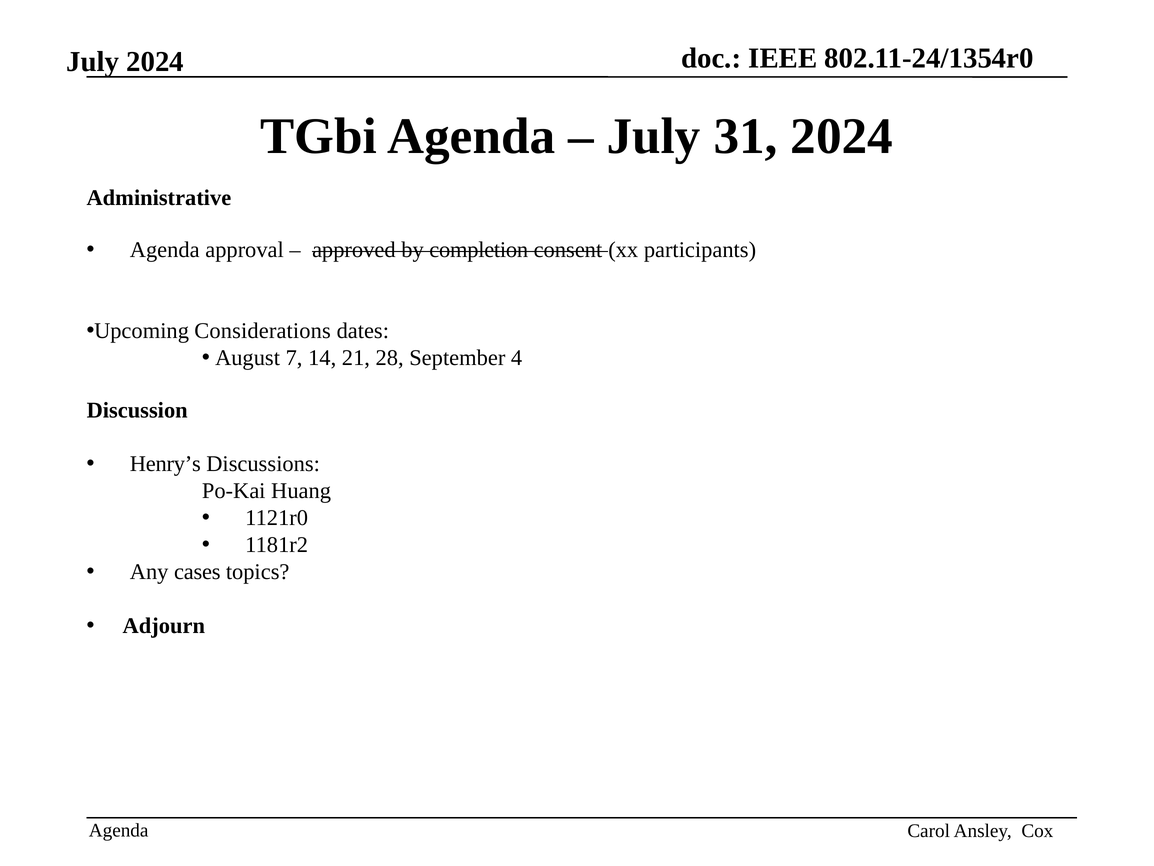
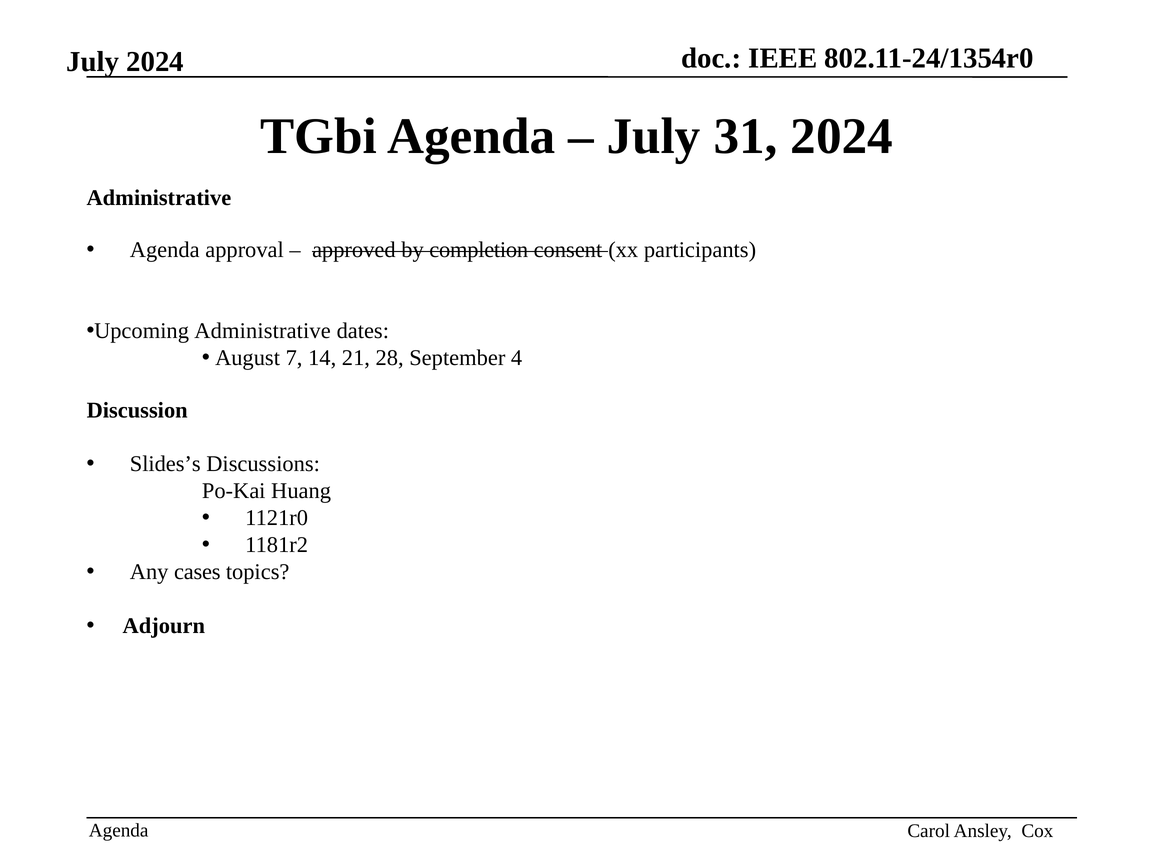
Upcoming Considerations: Considerations -> Administrative (263, 331)
Henry’s: Henry’s -> Slides’s (165, 464)
